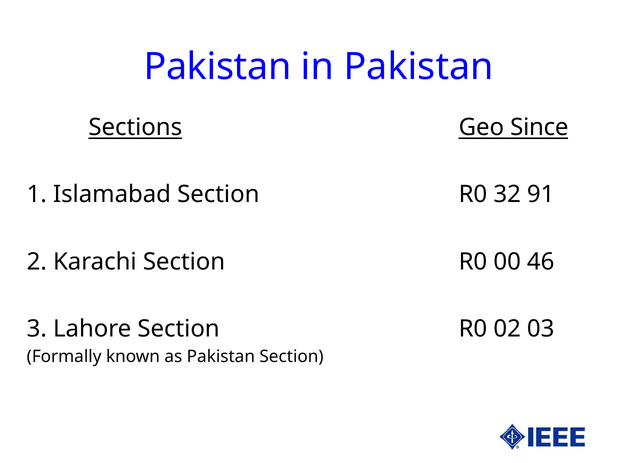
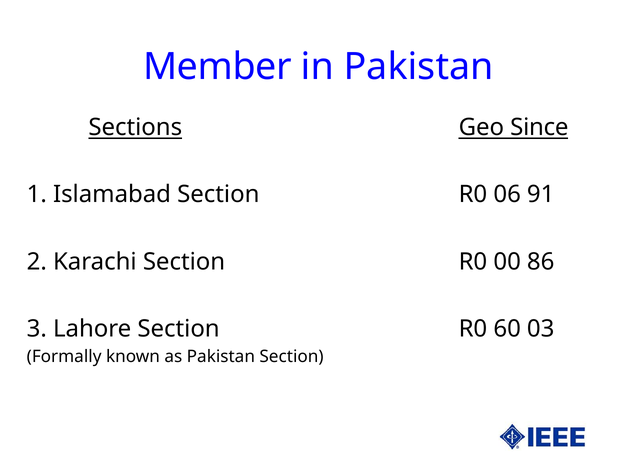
Pakistan: Pakistan -> Member (217, 67)
32: 32 -> 06 (507, 194)
46: 46 -> 86 (541, 262)
02: 02 -> 60 (507, 329)
